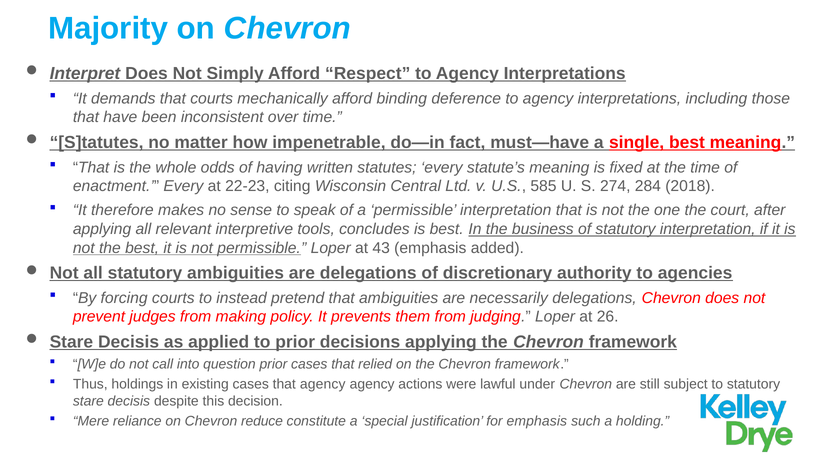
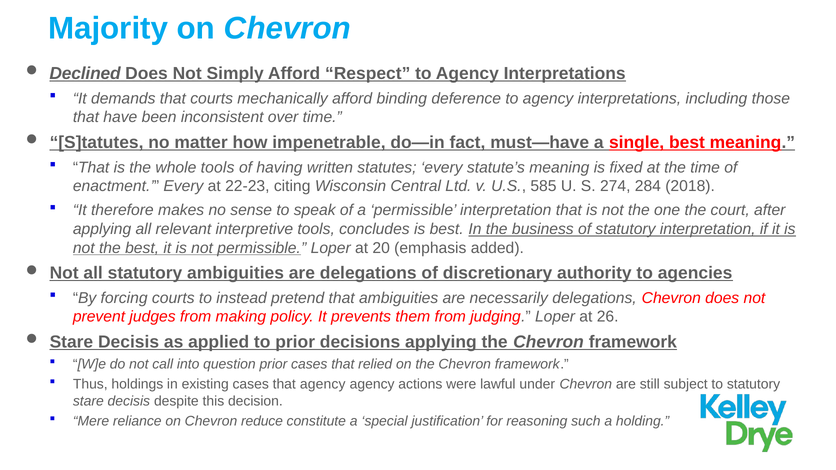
Interpret: Interpret -> Declined (85, 74)
whole odds: odds -> tools (218, 167)
43: 43 -> 20 (381, 248)
for emphasis: emphasis -> reasoning (537, 421)
